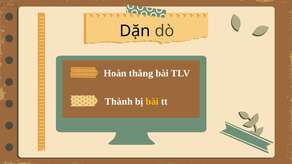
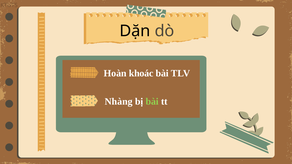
thẳng: thẳng -> khoác (141, 73)
Thành: Thành -> Nhàng (119, 102)
bài colour: yellow -> light green (152, 102)
